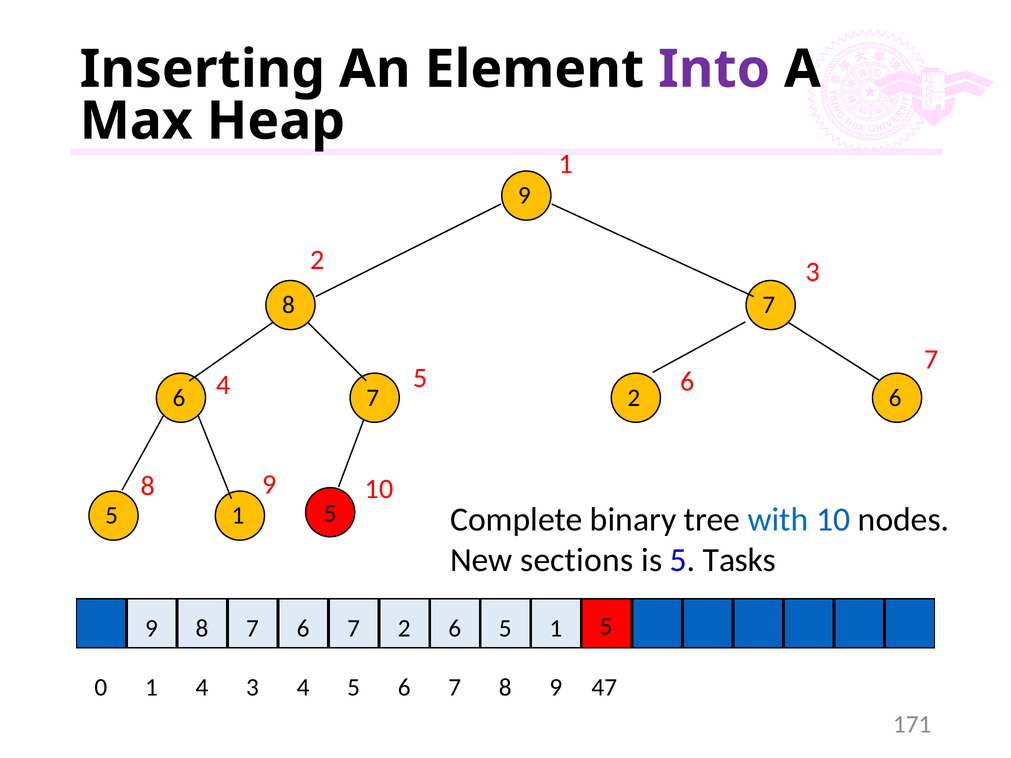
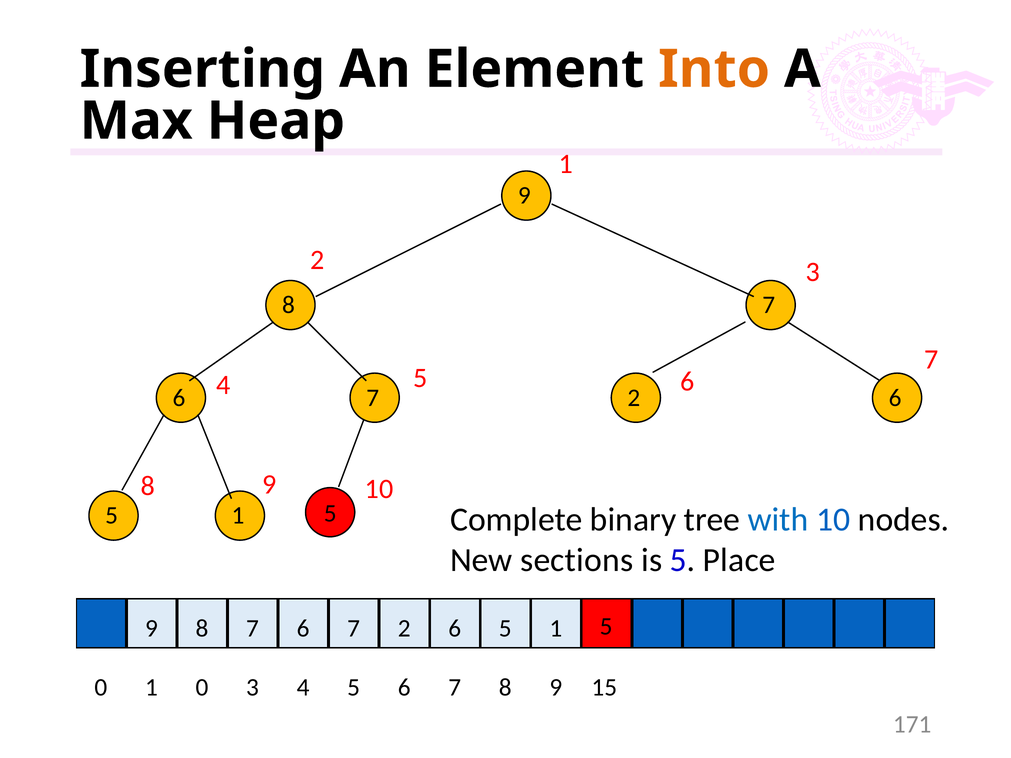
Into colour: purple -> orange (714, 69)
Tasks: Tasks -> Place (739, 560)
1 4: 4 -> 0 (202, 688)
47: 47 -> 15 (604, 688)
